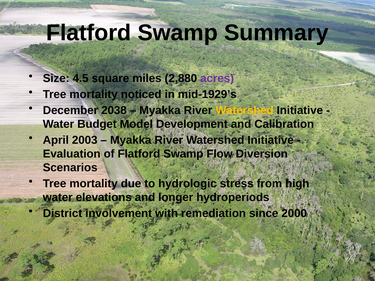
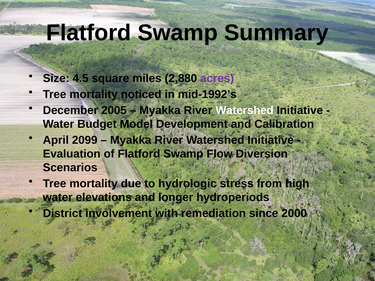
mid-1929’s: mid-1929’s -> mid-1992’s (207, 94)
2038: 2038 -> 2005 (114, 110)
Watershed colour: yellow -> white (245, 110)
2003: 2003 -> 2099 (85, 140)
